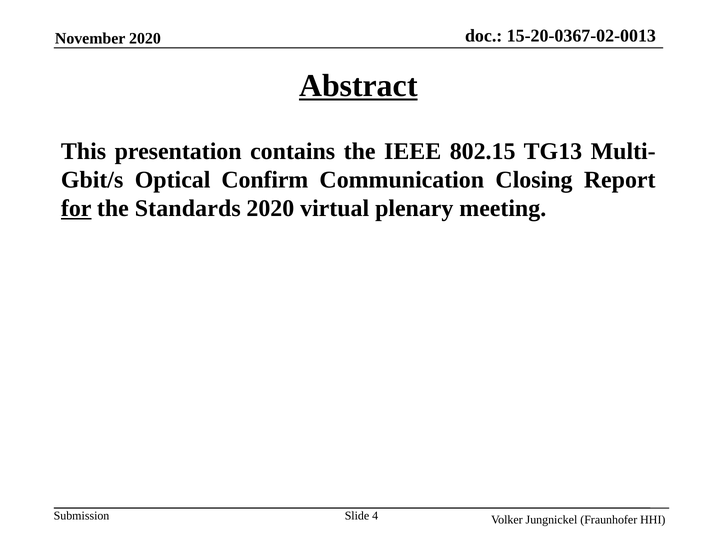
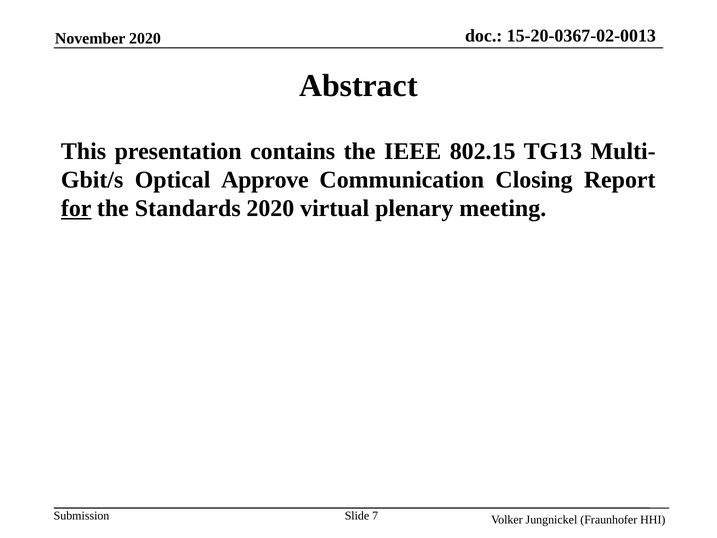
Abstract underline: present -> none (358, 86)
Confirm: Confirm -> Approve (265, 180)
4: 4 -> 7 (375, 516)
